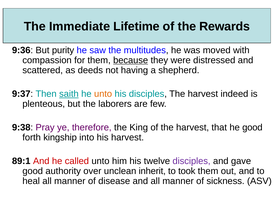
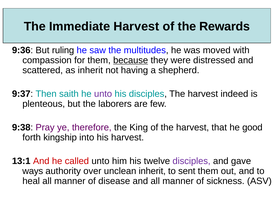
Immediate Lifetime: Lifetime -> Harvest (136, 26)
purity: purity -> ruling (63, 50)
as deeds: deeds -> inherit (90, 70)
saith underline: present -> none (69, 94)
unto colour: orange -> purple (103, 94)
89:1: 89:1 -> 13:1 (21, 161)
good: good -> ways (33, 171)
took: took -> sent (187, 171)
